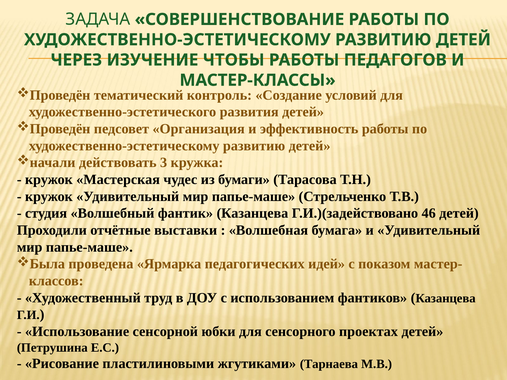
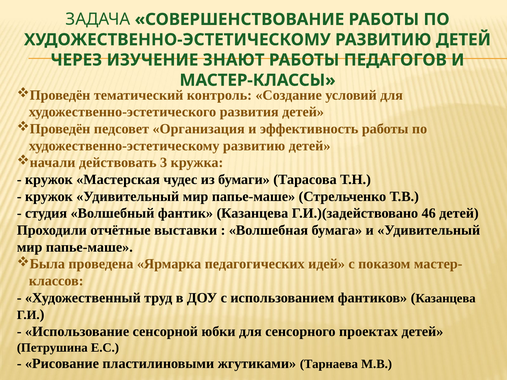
ЧТОБЫ: ЧТОБЫ -> ЗНАЮТ (234, 60)
